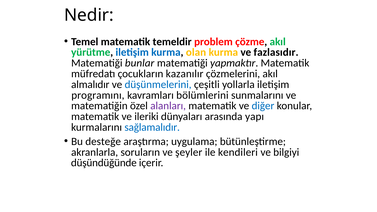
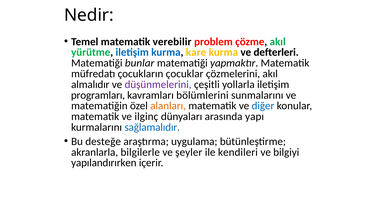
temeldir: temeldir -> verebilir (172, 42)
olan: olan -> kare (196, 52)
fazlasıdır: fazlasıdır -> defterleri (276, 52)
kazanılır: kazanılır -> çocuklar (185, 74)
düşünmelerini colour: blue -> purple (158, 84)
programını: programını -> programları (98, 95)
alanları colour: purple -> orange (168, 106)
ileriki: ileriki -> ilginç (146, 117)
soruların: soruların -> bilgilerle (140, 152)
düşündüğünde: düşündüğünde -> yapılandırırken (104, 163)
